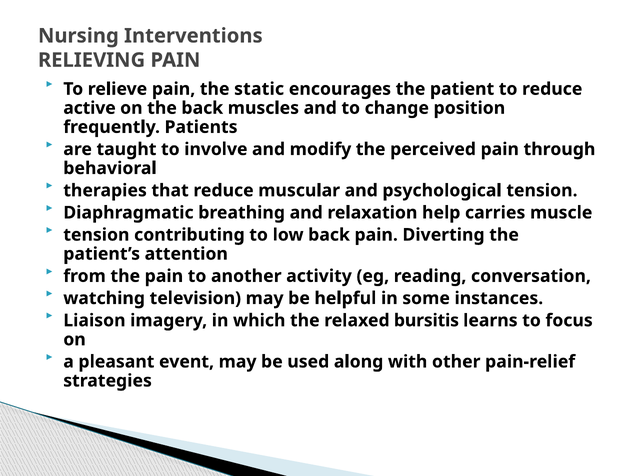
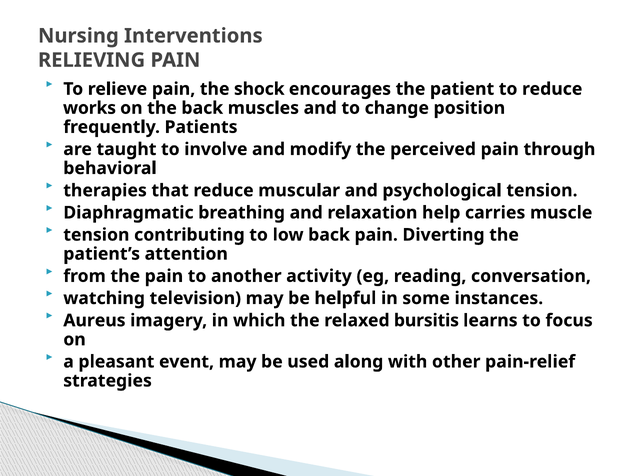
static: static -> shock (259, 89)
active: active -> works (90, 108)
Liaison: Liaison -> Aureus (94, 320)
